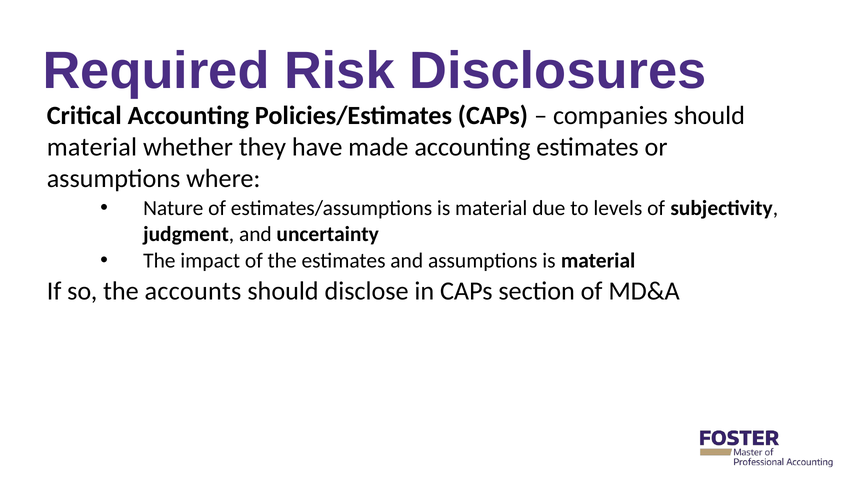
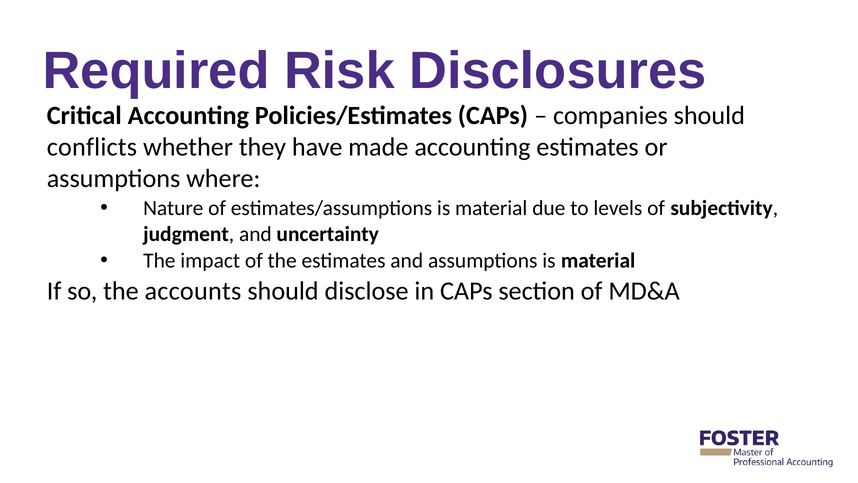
material: material -> conflicts (92, 147)
